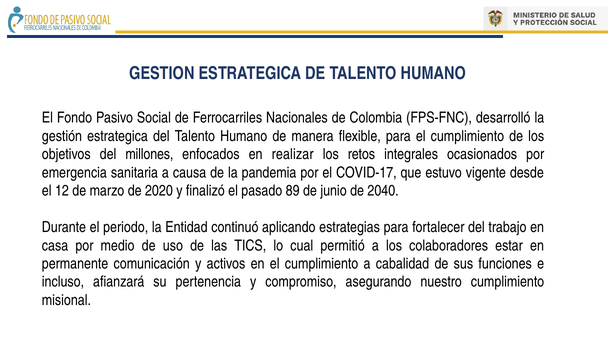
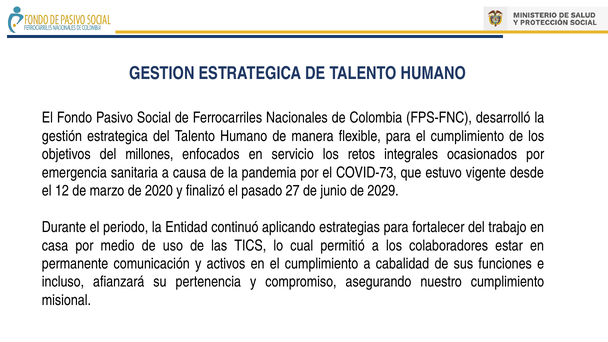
realizar: realizar -> servicio (293, 154)
COVID-17: COVID-17 -> COVID-73 (366, 173)
89: 89 -> 27 (293, 191)
2040: 2040 -> 2029 (383, 191)
